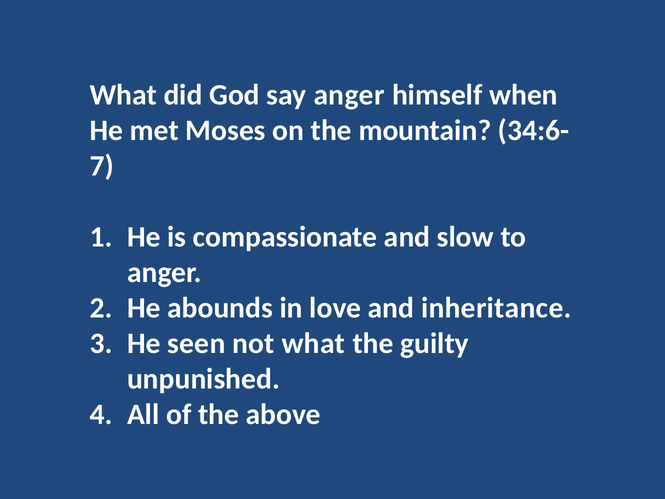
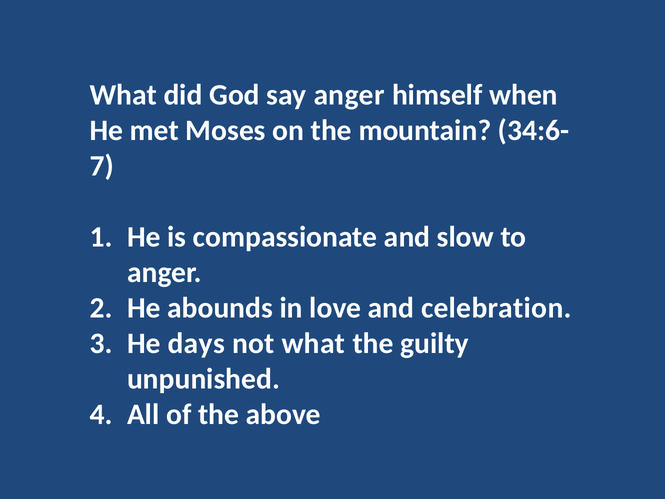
inheritance: inheritance -> celebration (496, 308)
seen: seen -> days (196, 343)
